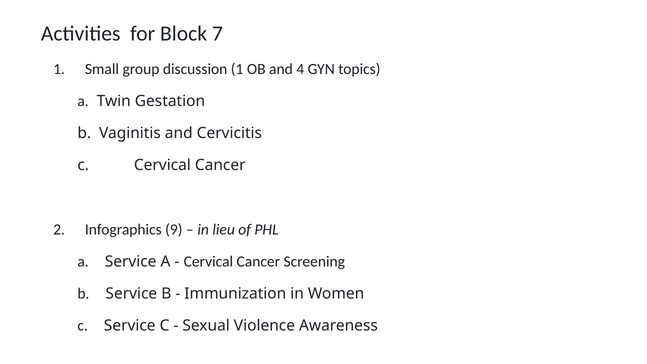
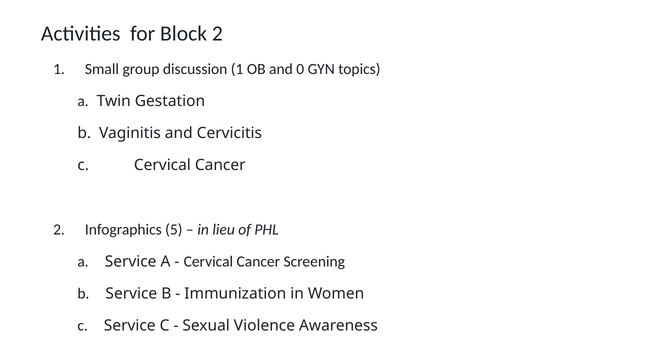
Block 7: 7 -> 2 (217, 34)
4: 4 -> 0 (300, 69)
9: 9 -> 5 (174, 229)
